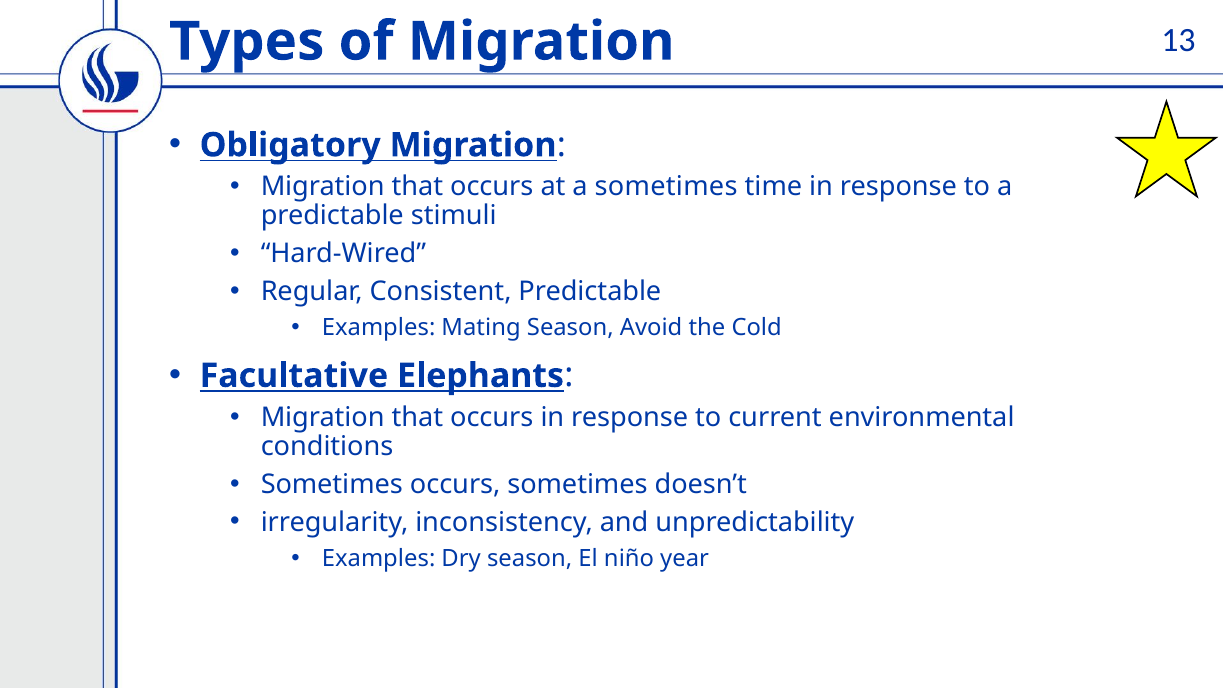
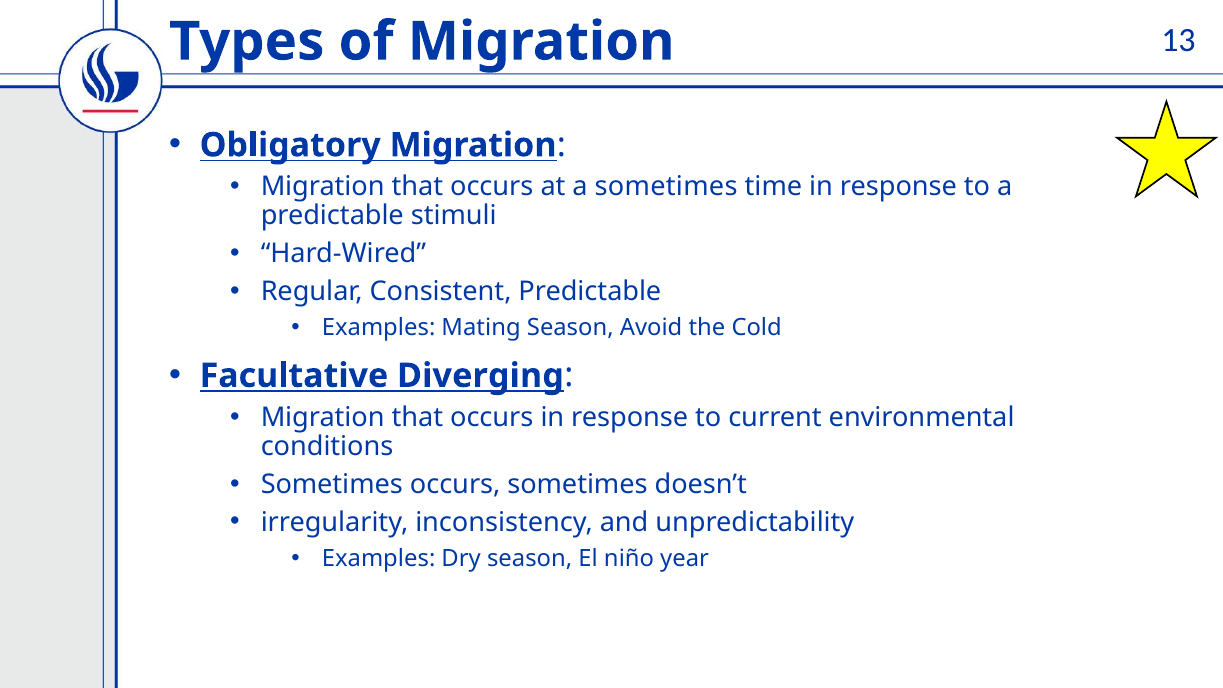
Elephants: Elephants -> Diverging (480, 376)
